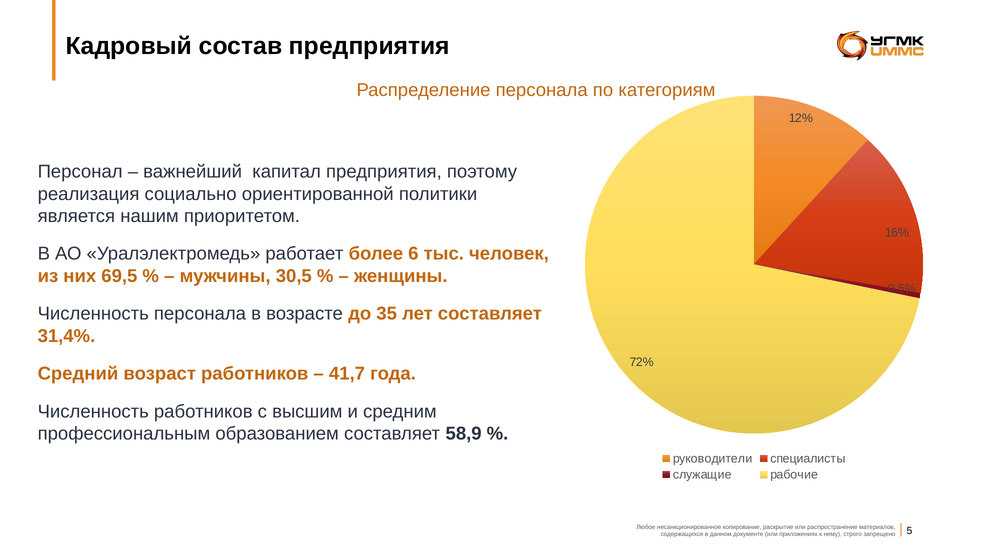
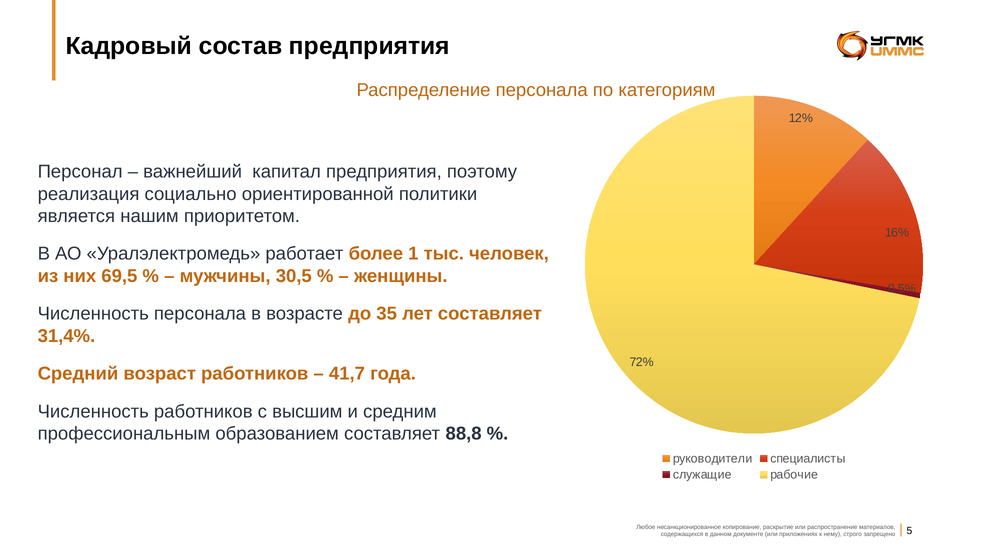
6: 6 -> 1 (413, 254)
58,9: 58,9 -> 88,8 (464, 434)
